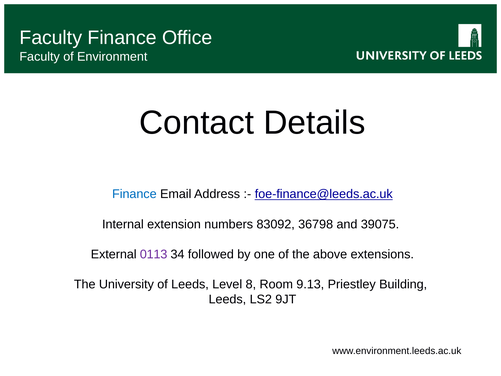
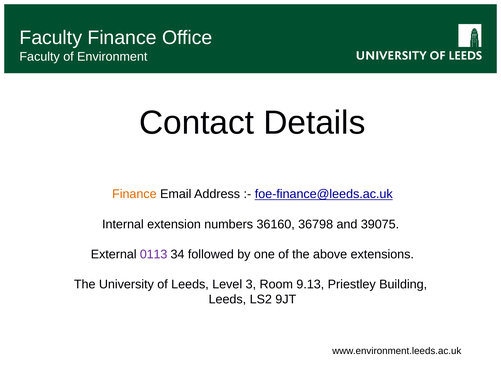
Finance colour: blue -> orange (134, 194)
83092: 83092 -> 36160 (276, 224)
8: 8 -> 3 (251, 284)
